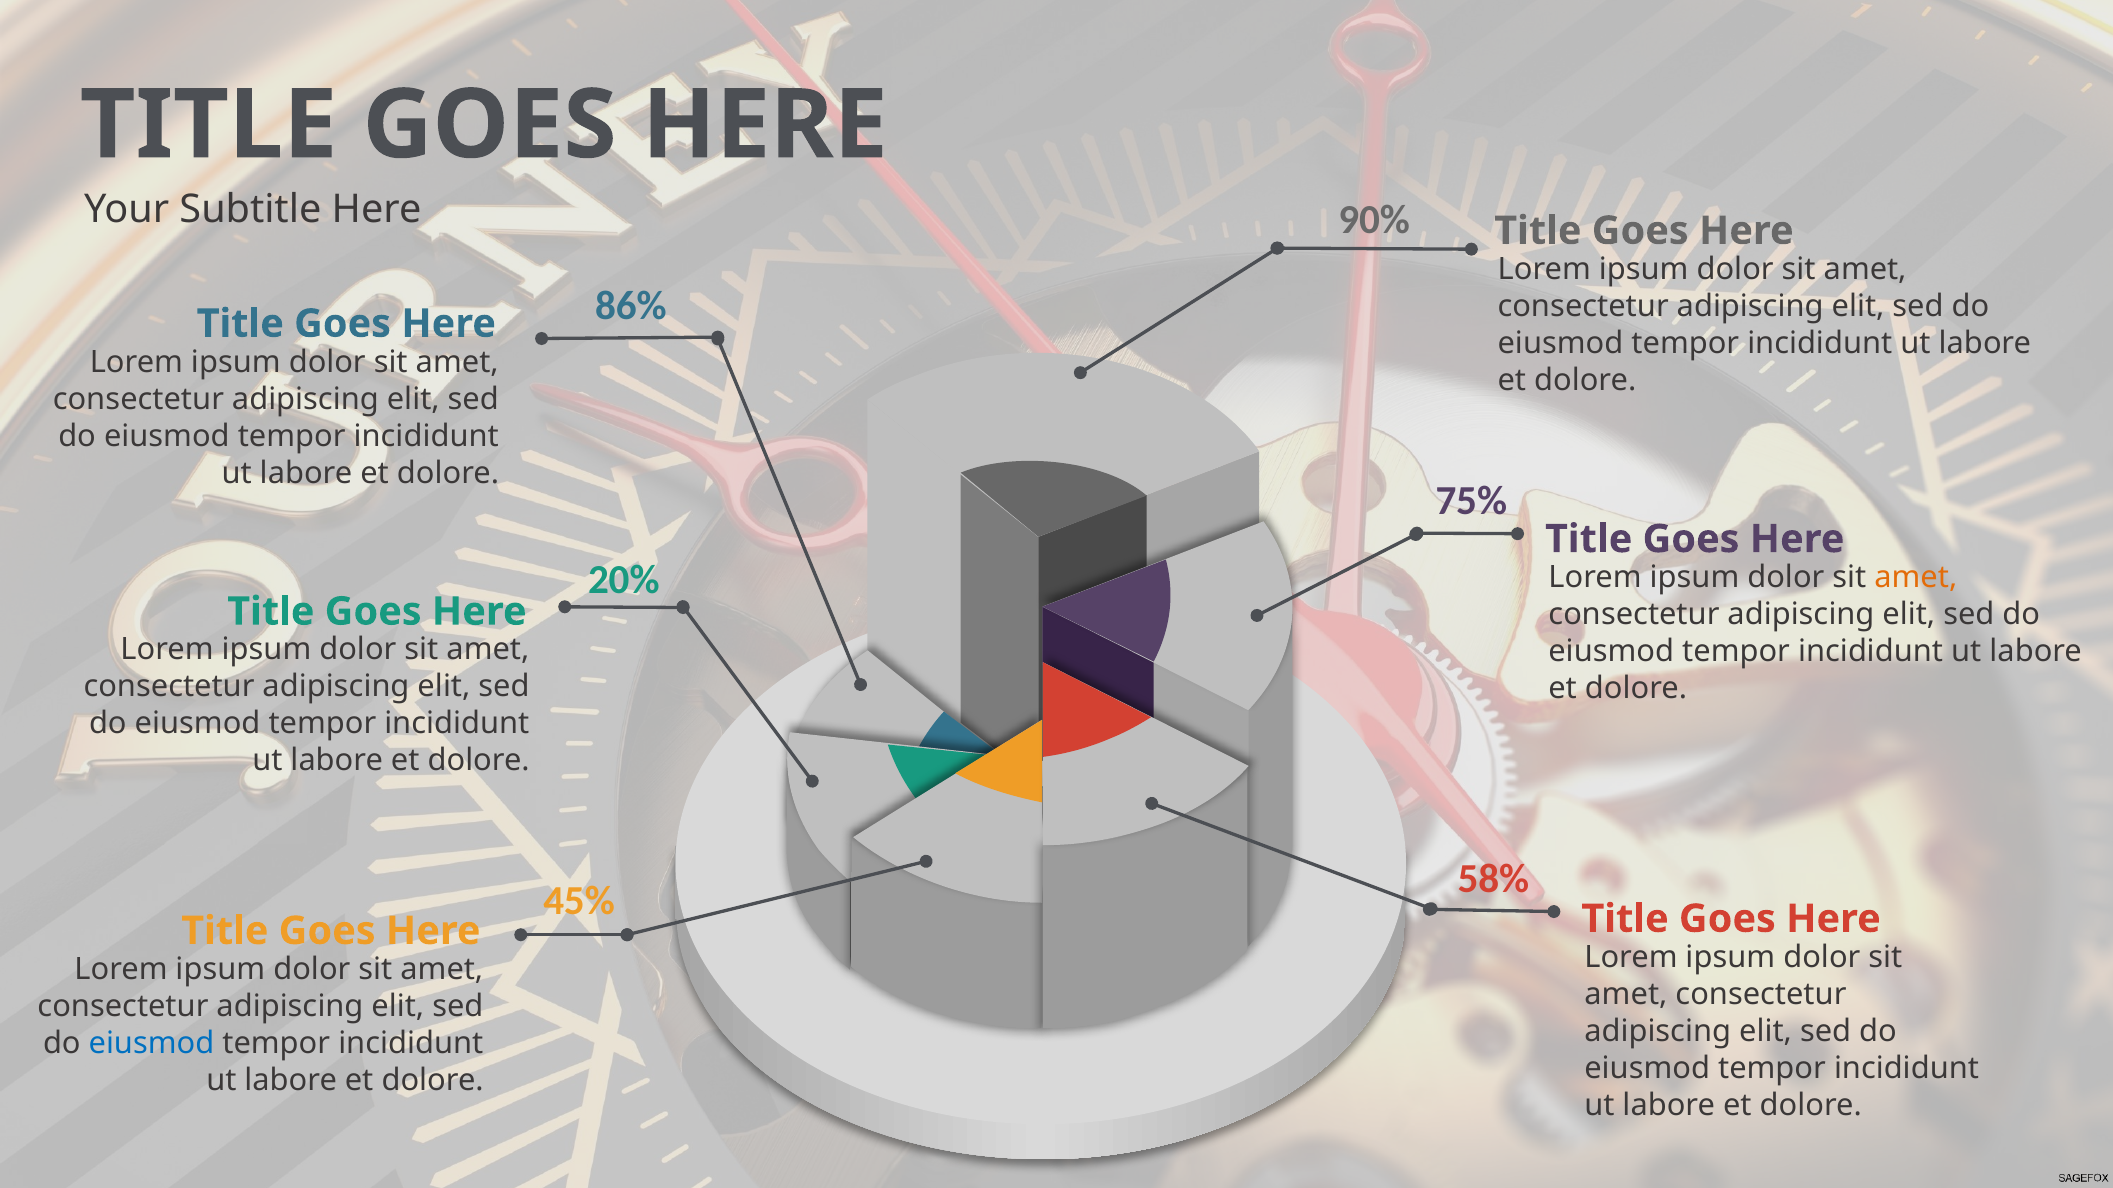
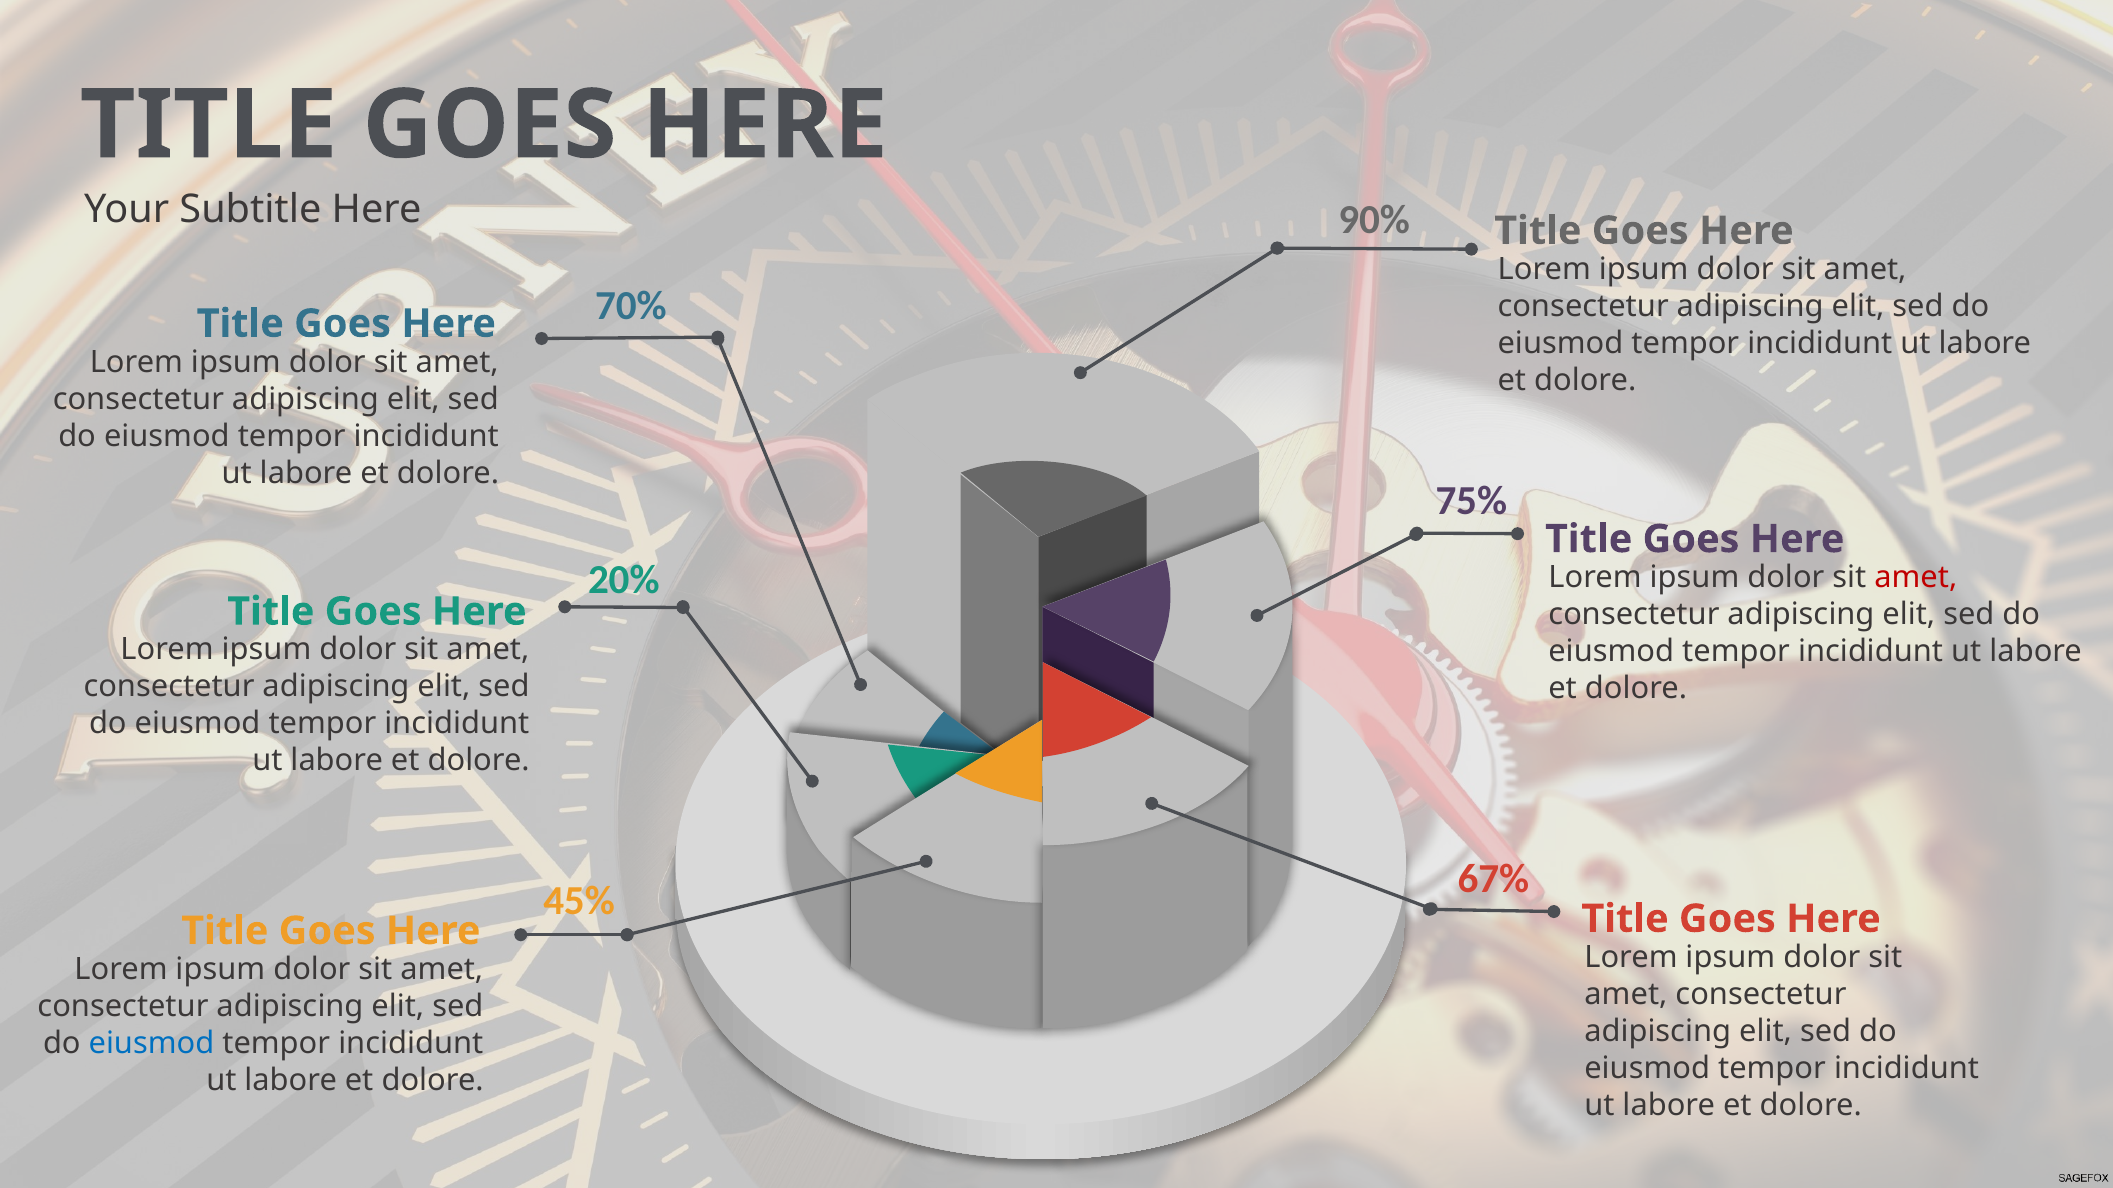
86%: 86% -> 70% (631, 306)
amet colour: orange -> red (1916, 578)
58%: 58% -> 67% (1493, 879)
